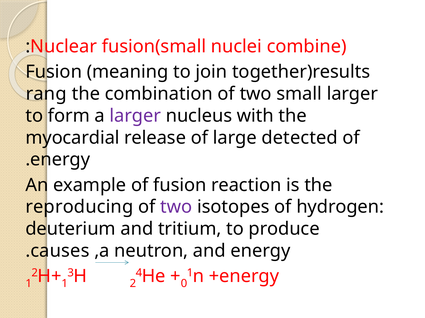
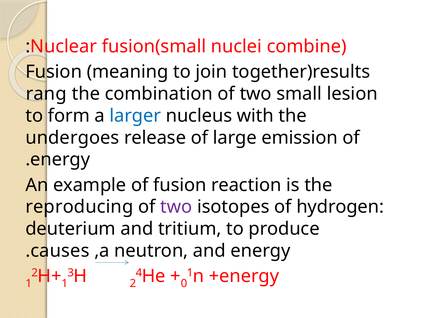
small larger: larger -> lesion (352, 94)
larger colour: purple -> blue (135, 116)
myocardial: myocardial -> undergoes (72, 138)
detected: detected -> emission (300, 138)
